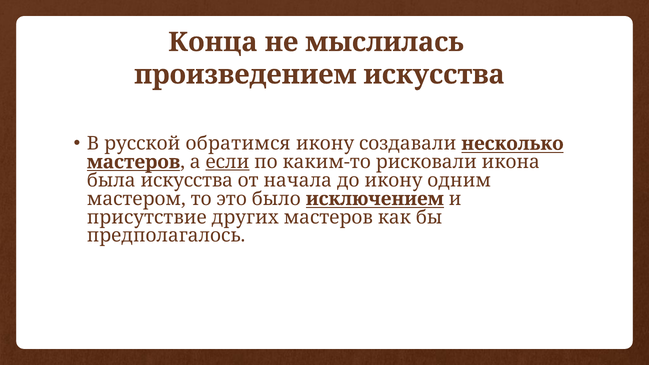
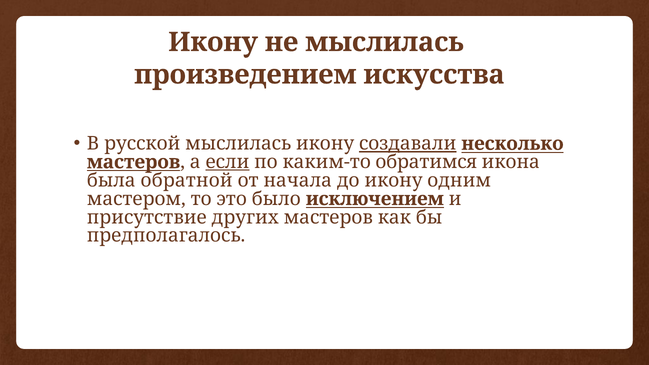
Конца: Конца -> Икону (213, 42)
русской обратимся: обратимся -> мыслилась (238, 144)
создавали underline: none -> present (408, 144)
рисковали: рисковали -> обратимся (426, 162)
была искусства: искусства -> обратной (187, 181)
